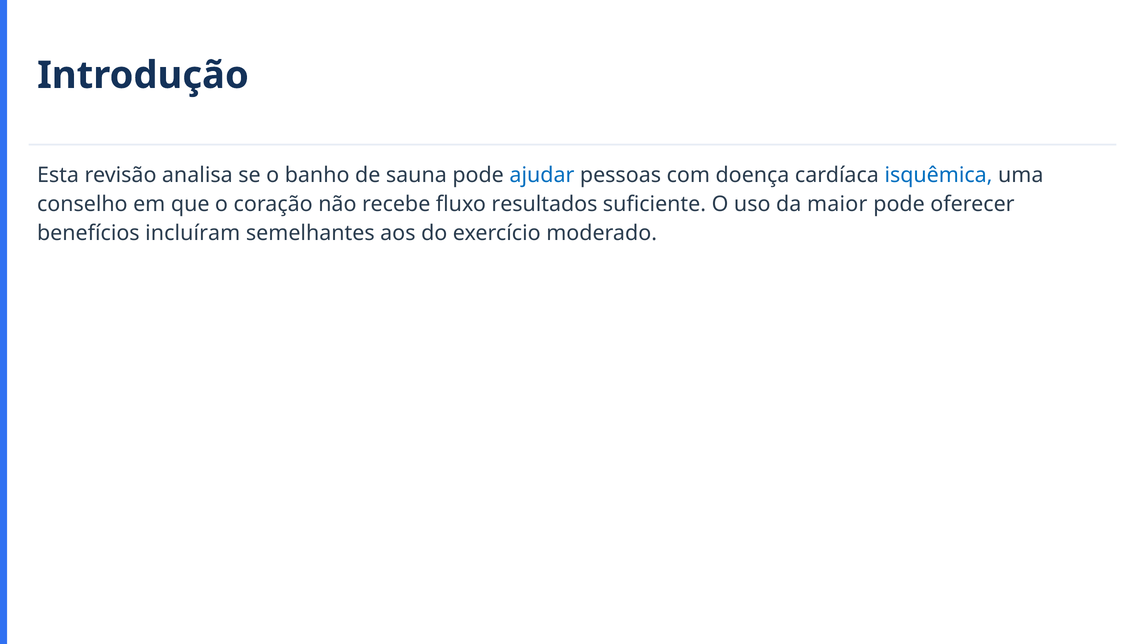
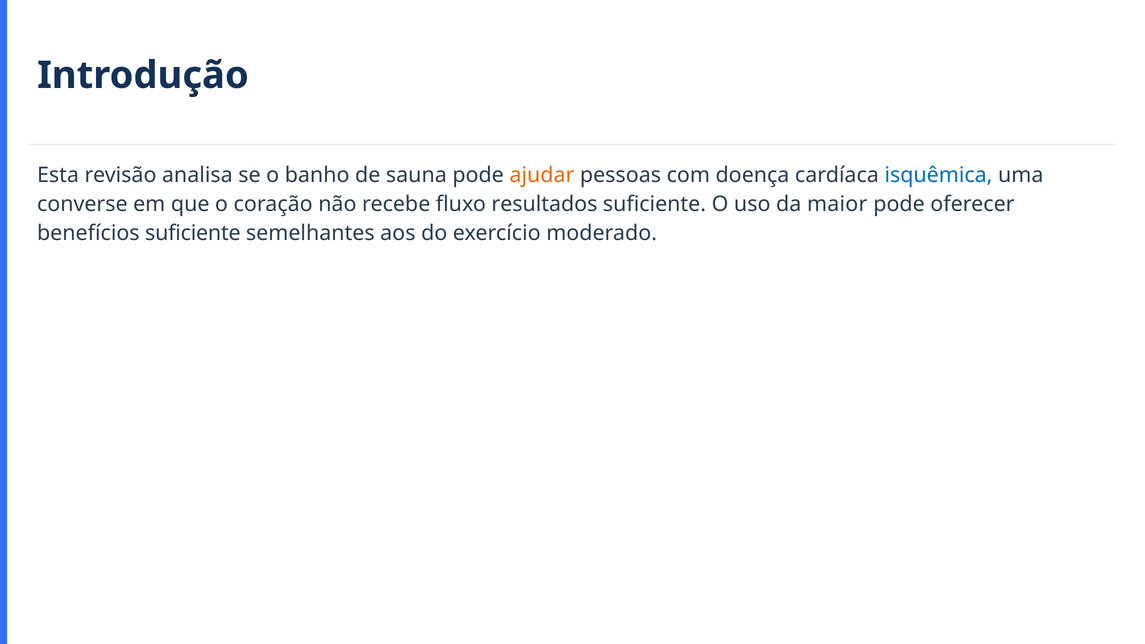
ajudar colour: blue -> orange (542, 175)
conselho: conselho -> converse (82, 204)
benefícios incluíram: incluíram -> suficiente (193, 233)
